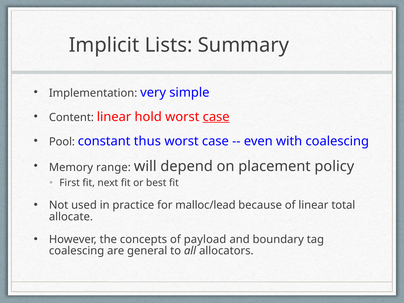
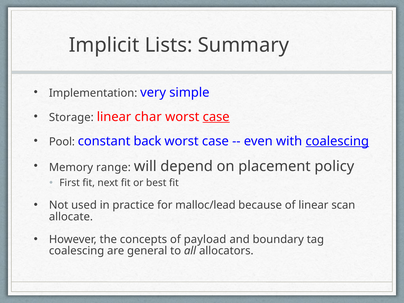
Content: Content -> Storage (71, 117)
hold: hold -> char (148, 117)
thus: thus -> back (148, 141)
coalescing underline: none -> present (337, 141)
total: total -> scan (343, 205)
